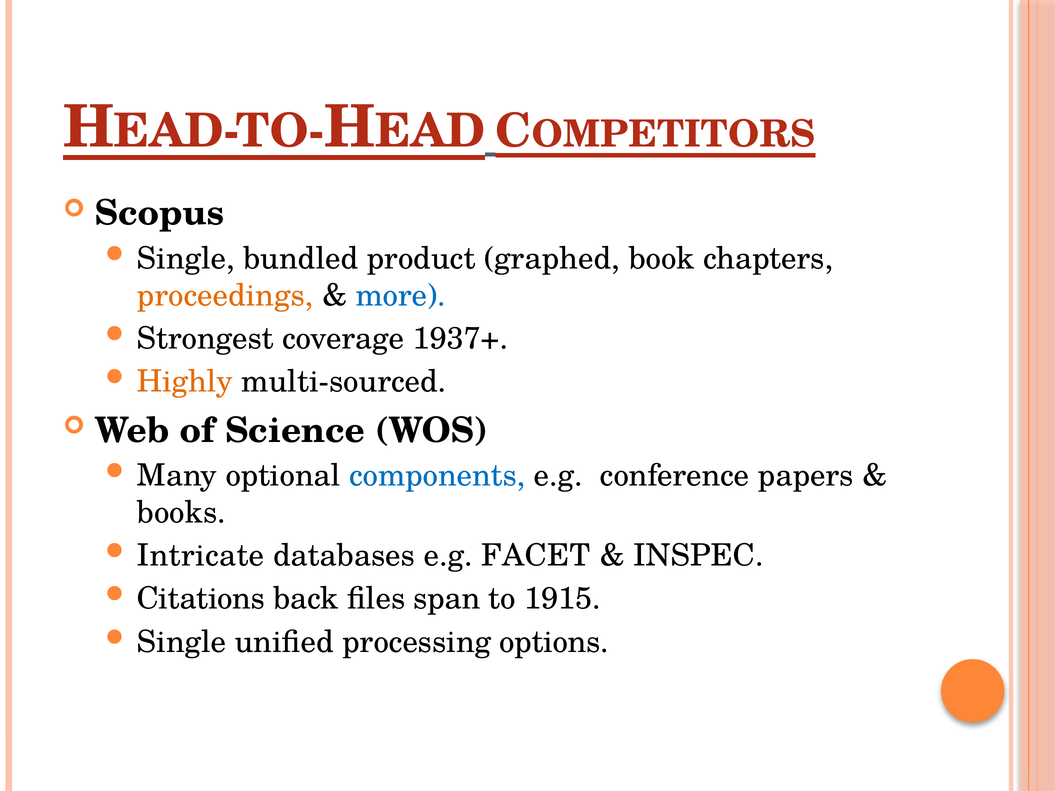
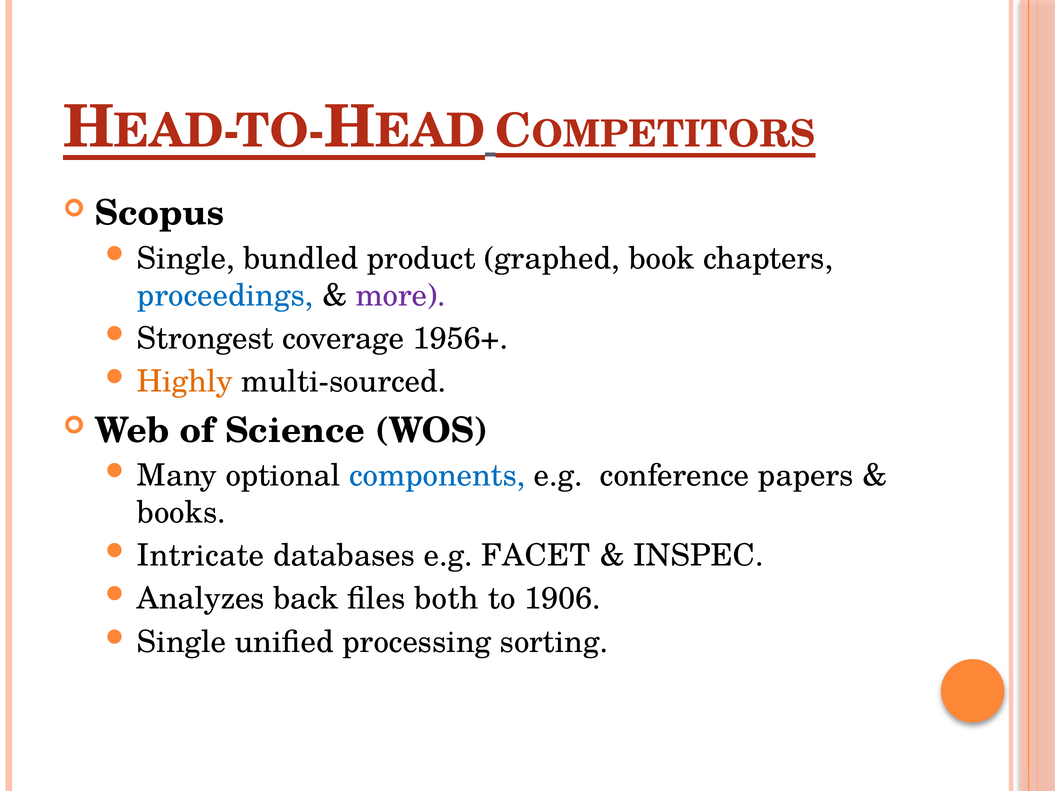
proceedings colour: orange -> blue (225, 296)
more colour: blue -> purple (401, 296)
1937+: 1937+ -> 1956+ (460, 339)
Citations: Citations -> Analyzes (201, 599)
span: span -> both (447, 599)
1915: 1915 -> 1906 (563, 599)
options: options -> sorting (554, 642)
